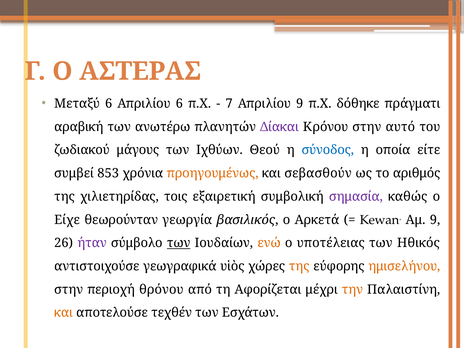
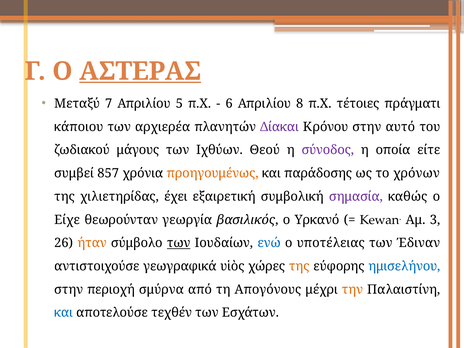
ΑΣΤΕΡΑΣ underline: none -> present (140, 71)
Μεταξύ 6: 6 -> 7 (109, 104)
Απριλίου 6: 6 -> 5 (179, 104)
7: 7 -> 6 (229, 104)
Απριλίου 9: 9 -> 8 (300, 104)
δόθηκε: δόθηκε -> τέτοιες (358, 104)
αραβική: αραβική -> κάποιου (79, 127)
ανωτέρω: ανωτέρω -> αρχιερέα (163, 127)
σύνοδος colour: blue -> purple (328, 150)
853: 853 -> 857 (108, 173)
σεβασθούν: σεβασθούν -> παράδοσης (318, 173)
αριθμός: αριθμός -> χρόνων (416, 173)
τοις: τοις -> έχει (176, 197)
Αρκετά: Αρκετά -> Υρκανό (317, 220)
Αμ 9: 9 -> 3 (435, 220)
ήταν colour: purple -> orange (92, 243)
ενώ colour: orange -> blue (269, 243)
Ηθικός: Ηθικός -> Έδιναν (418, 243)
ημισελήνου colour: orange -> blue (404, 266)
θρόνου: θρόνου -> σμύρνα (161, 289)
Αφορίζεται: Αφορίζεται -> Απογόνους (268, 289)
και colour: orange -> blue (63, 313)
